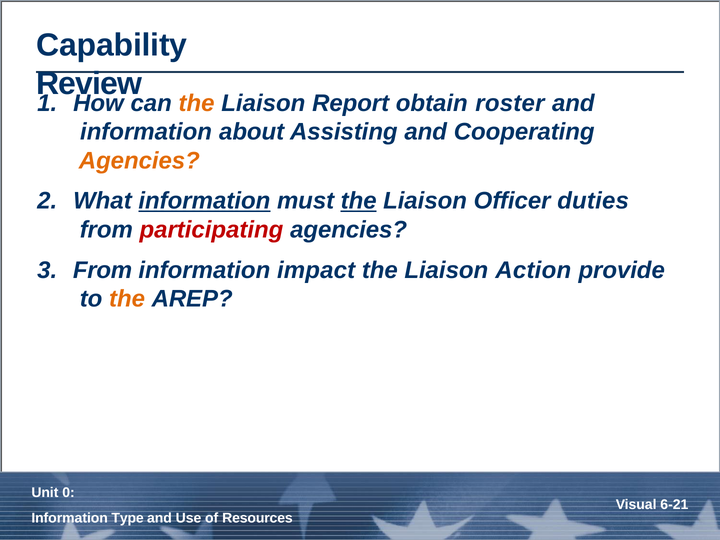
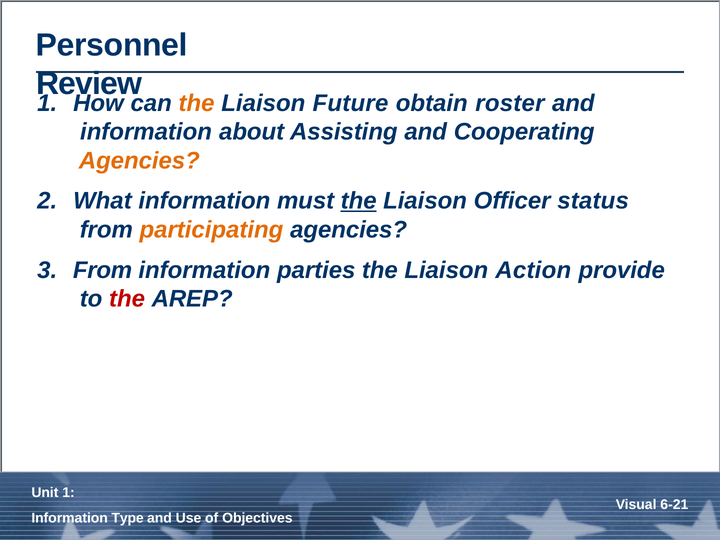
Capability: Capability -> Personnel (112, 45)
Report: Report -> Future (350, 103)
information underline: present -> none (204, 201)
duties: duties -> status (593, 201)
participating colour: red -> orange (211, 230)
impact: impact -> parties (316, 270)
the colour: orange -> red (127, 299)
Unit 0: 0 -> 1 (69, 493)
Resources: Resources -> Objectives (257, 518)
